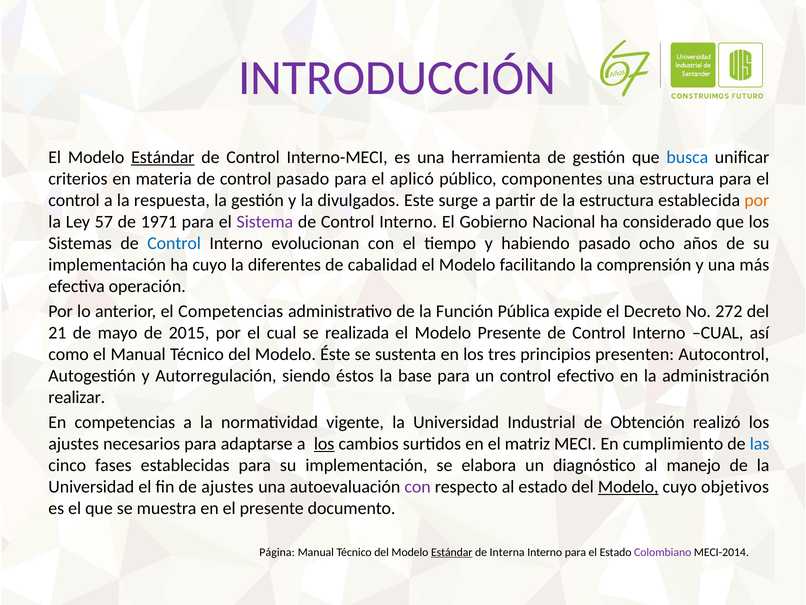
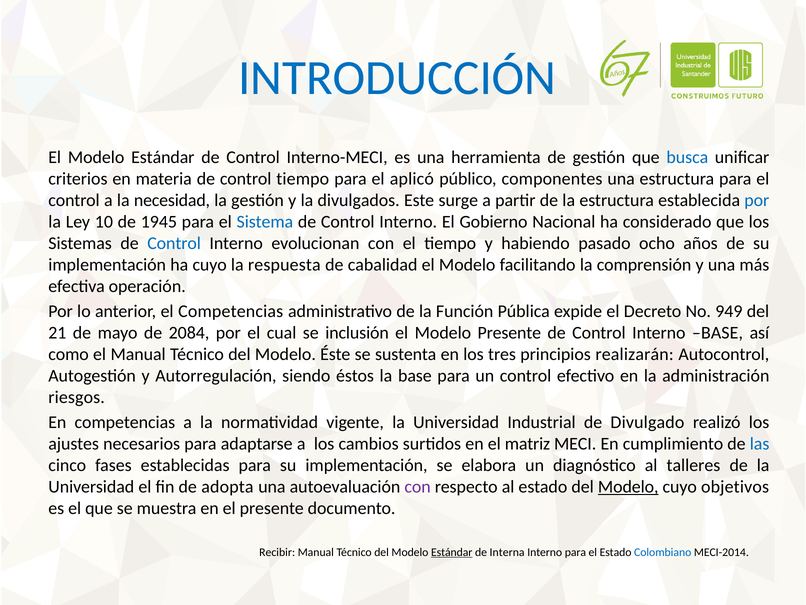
INTRODUCCIÓN colour: purple -> blue (397, 78)
Estándar underline: present -> none (163, 157)
control pasado: pasado -> tiempo (303, 179)
respuesta: respuesta -> necesidad (172, 200)
por colour: orange -> blue (757, 200)
57: 57 -> 10 (104, 222)
1971: 1971 -> 1945 (159, 222)
Sistema colour: purple -> blue (265, 222)
diferentes: diferentes -> respuesta (284, 264)
272: 272 -> 949 (729, 311)
2015: 2015 -> 2084 (189, 333)
realizada: realizada -> inclusión (357, 333)
Interno CUAL: CUAL -> BASE (718, 333)
presenten: presenten -> realizarán (635, 354)
realizar: realizar -> riesgos (77, 397)
Obtención: Obtención -> Divulgado (647, 422)
los underline: present -> none (324, 444)
manejo: manejo -> talleres (693, 465)
de ajustes: ajustes -> adopta (227, 486)
Página: Página -> Recibir (277, 552)
Colombiano colour: purple -> blue (663, 552)
